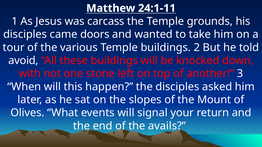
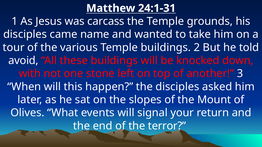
24:1-11: 24:1-11 -> 24:1-31 (157, 8)
doors: doors -> name (95, 34)
avails: avails -> terror (167, 126)
